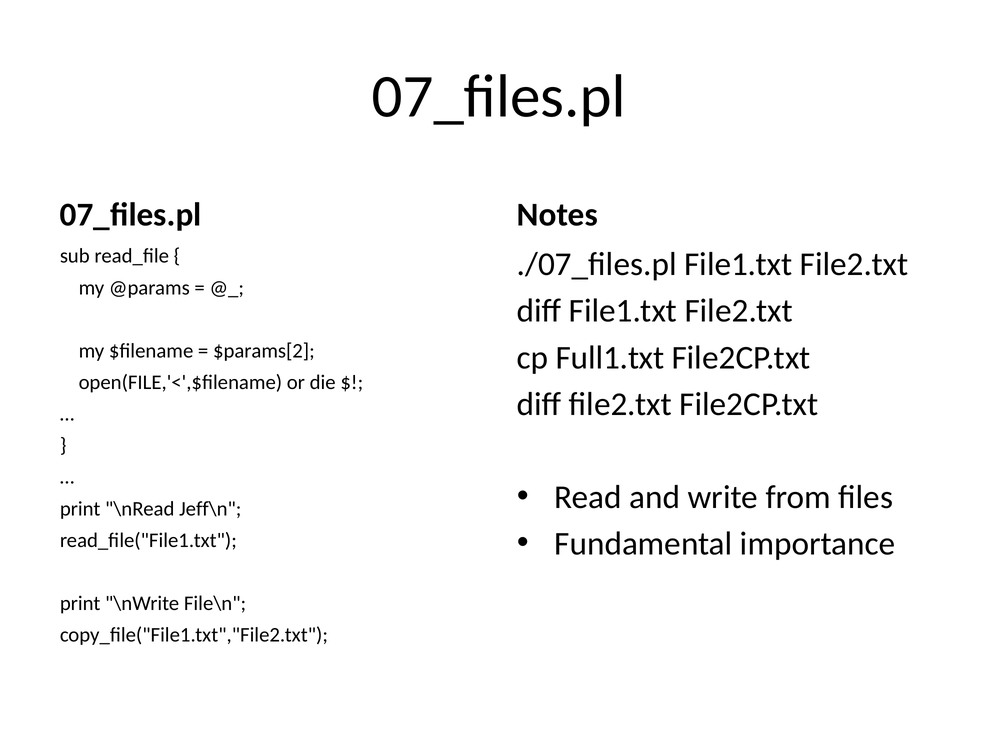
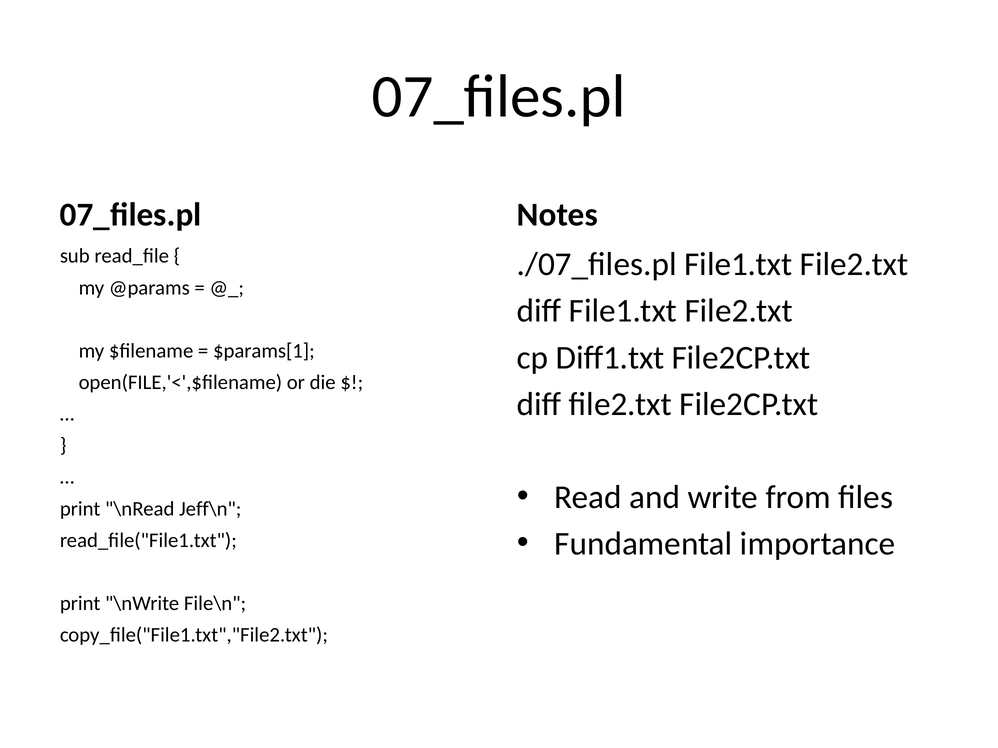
$params[2: $params[2 -> $params[1 (264, 351)
Full1.txt: Full1.txt -> Diff1.txt (610, 358)
